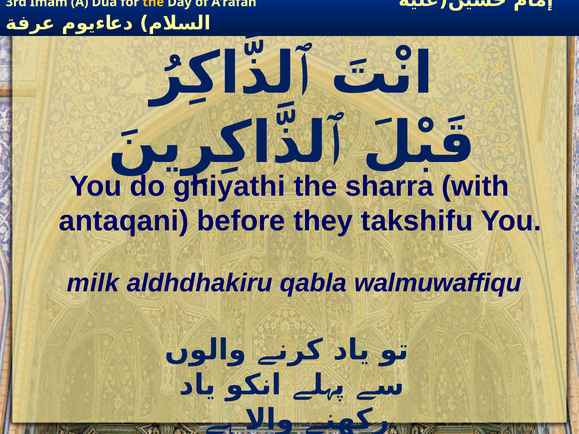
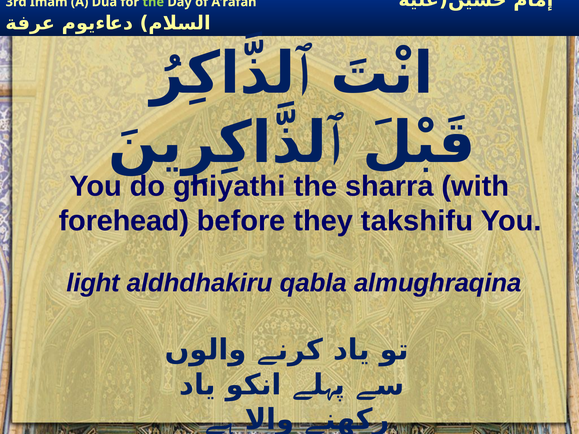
the colour: yellow -> light green (153, 2)
antaqani: antaqani -> forehead (124, 221)
milk: milk -> light (93, 283)
walmuwaffiqu: walmuwaffiqu -> almughraqina (438, 283)
